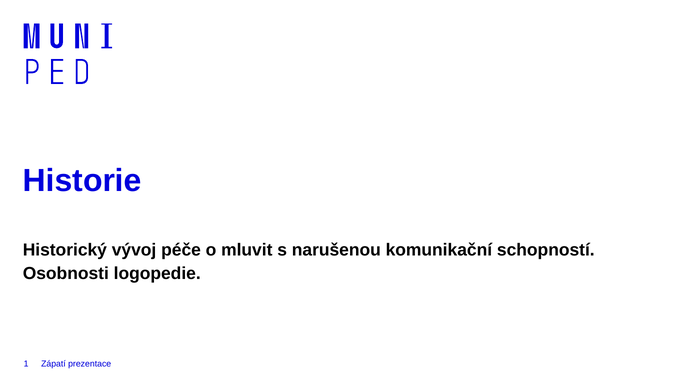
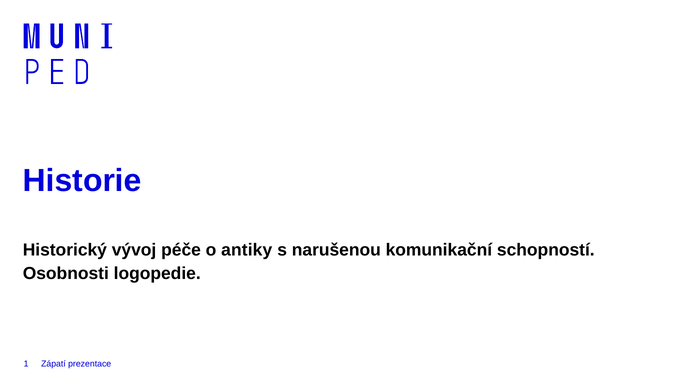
mluvit: mluvit -> antiky (247, 250)
